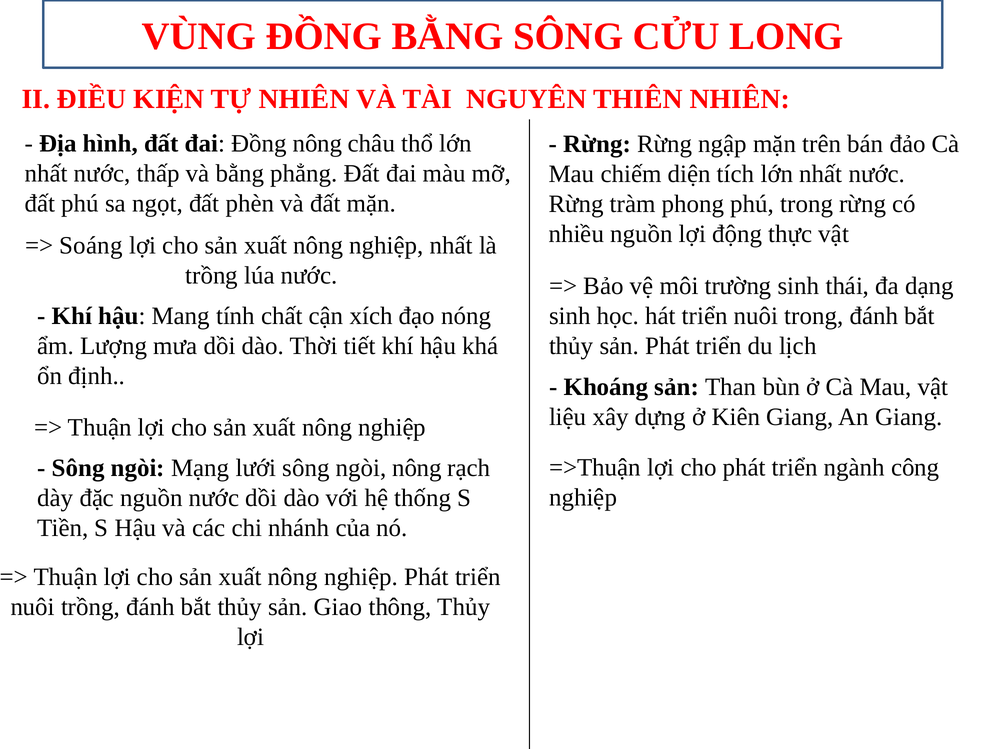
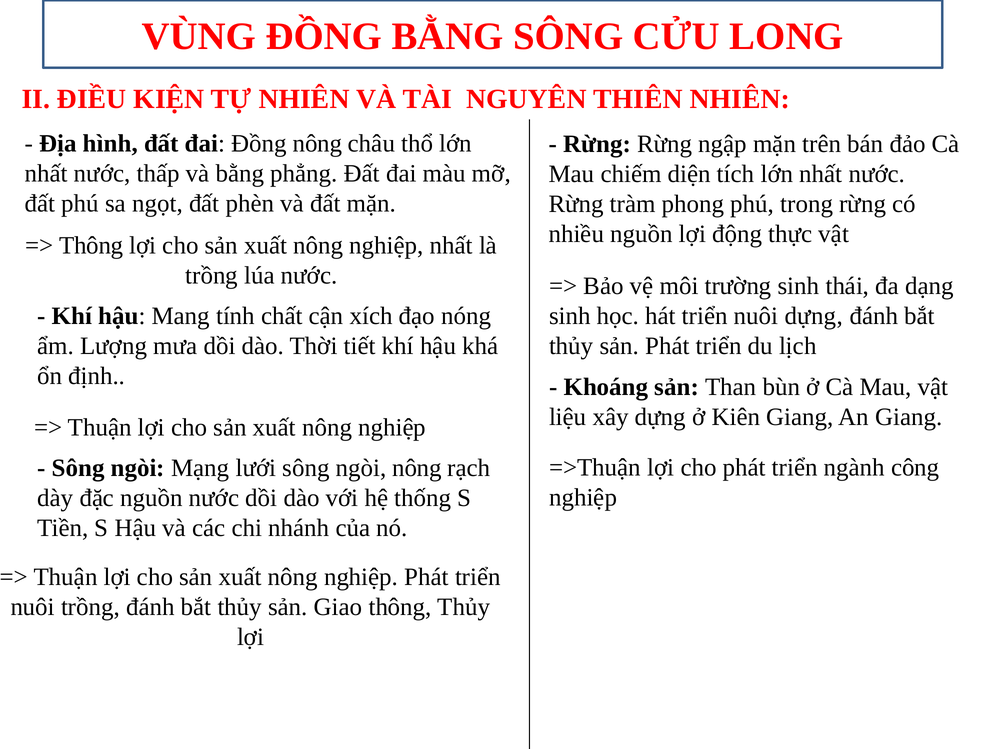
Soáng: Soáng -> Thông (91, 246)
nuôi trong: trong -> dựng (814, 316)
